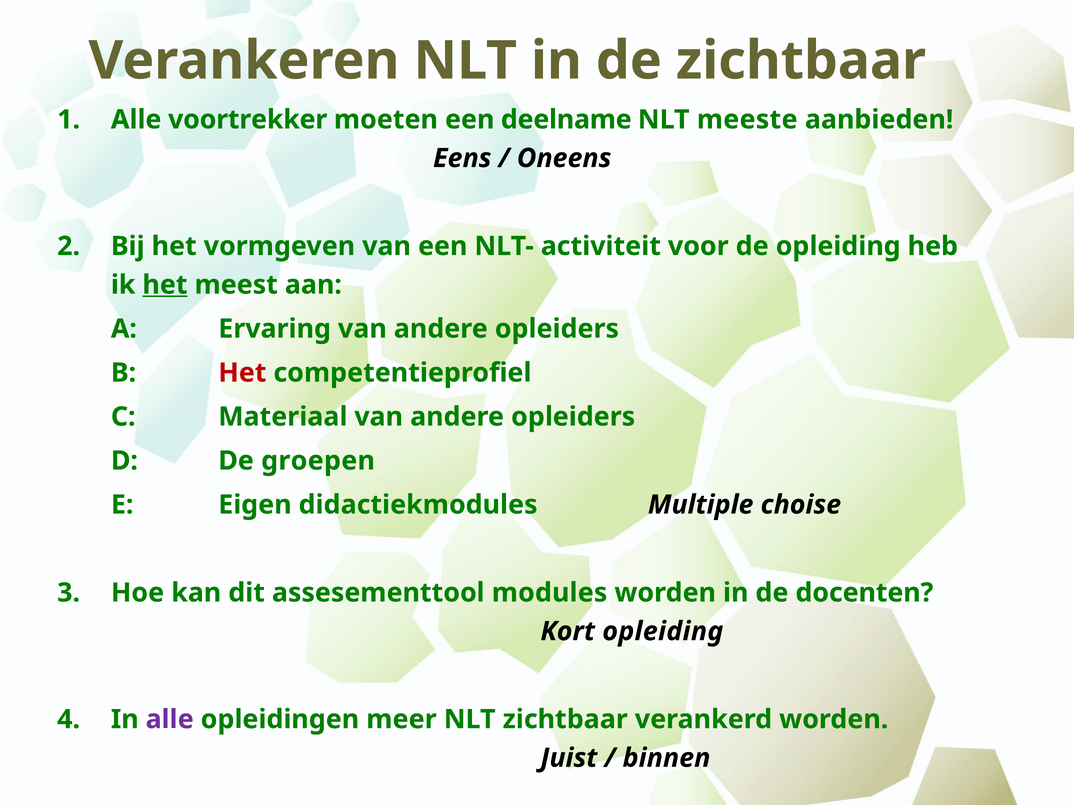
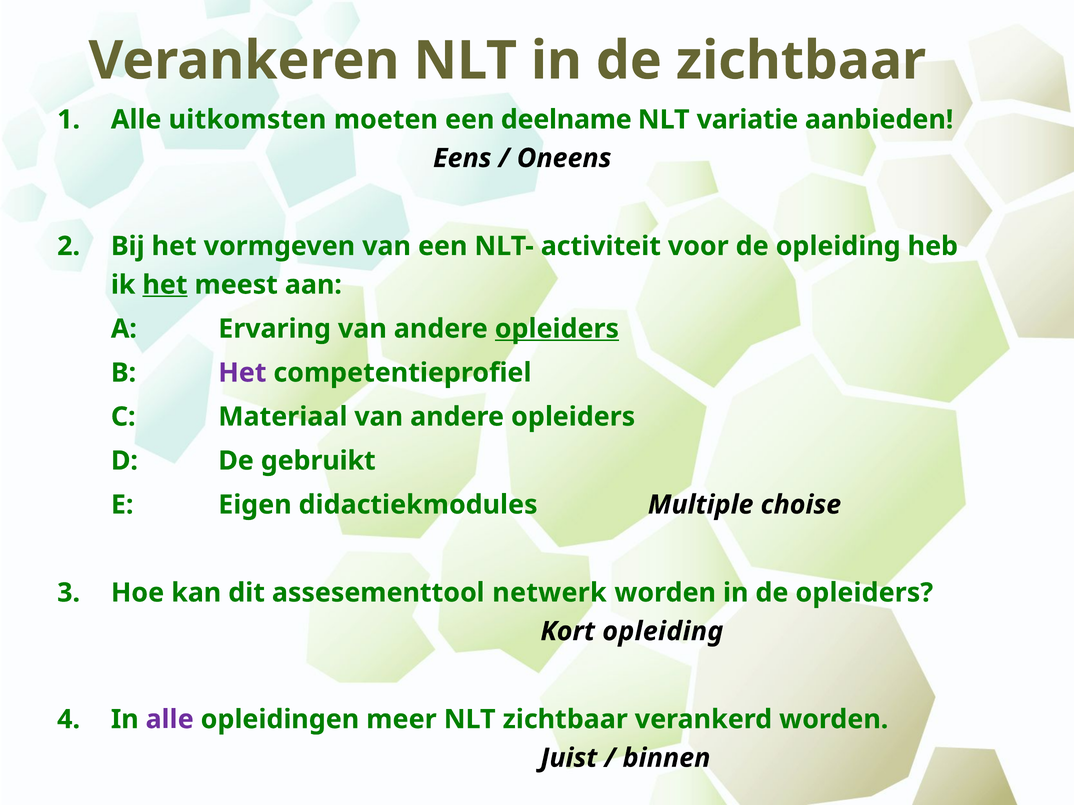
voortrekker: voortrekker -> uitkomsten (247, 120)
meeste: meeste -> variatie (747, 120)
opleiders underline: none -> present (557, 329)
Het colour: red -> purple (242, 373)
groepen: groepen -> gebruikt (318, 461)
modules: modules -> netwerk (549, 593)
de docenten: docenten -> opleiders (864, 593)
